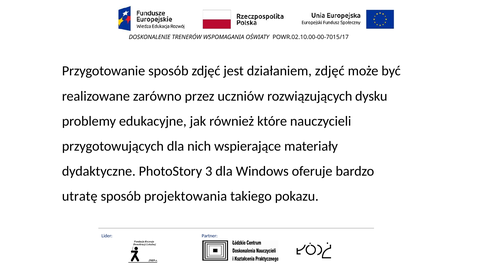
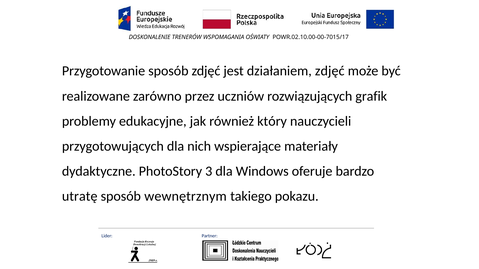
dysku: dysku -> grafik (371, 96)
które: które -> który (272, 121)
projektowania: projektowania -> wewnętrznym (186, 197)
